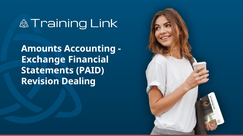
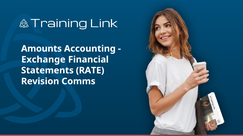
PAID: PAID -> RATE (90, 71)
Dealing: Dealing -> Comms (78, 82)
